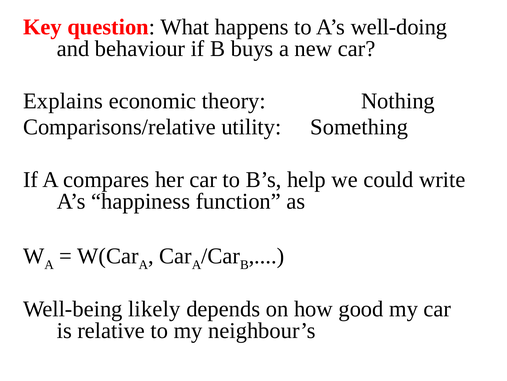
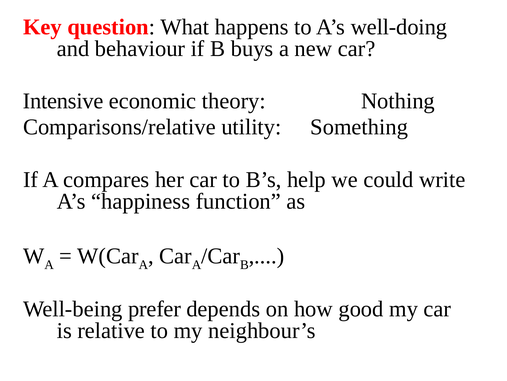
Explains: Explains -> Intensive (63, 101)
likely: likely -> prefer (155, 308)
